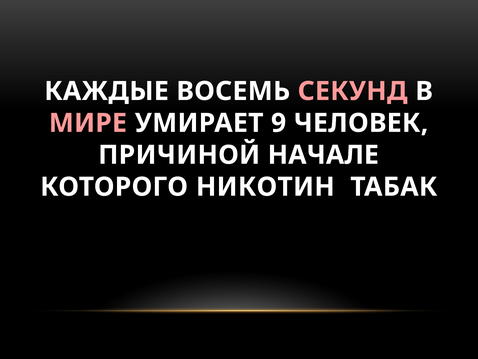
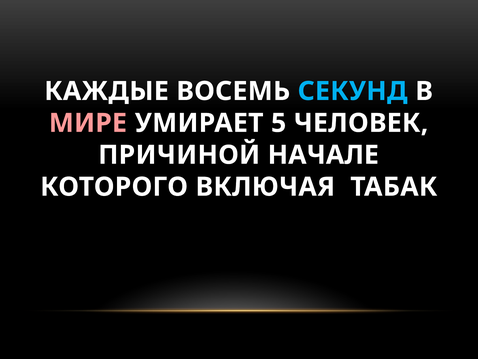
СЕКУНД colour: pink -> light blue (353, 91)
9: 9 -> 5 (279, 123)
НИКОТИН: НИКОТИН -> ВКЛЮЧАЯ (265, 187)
